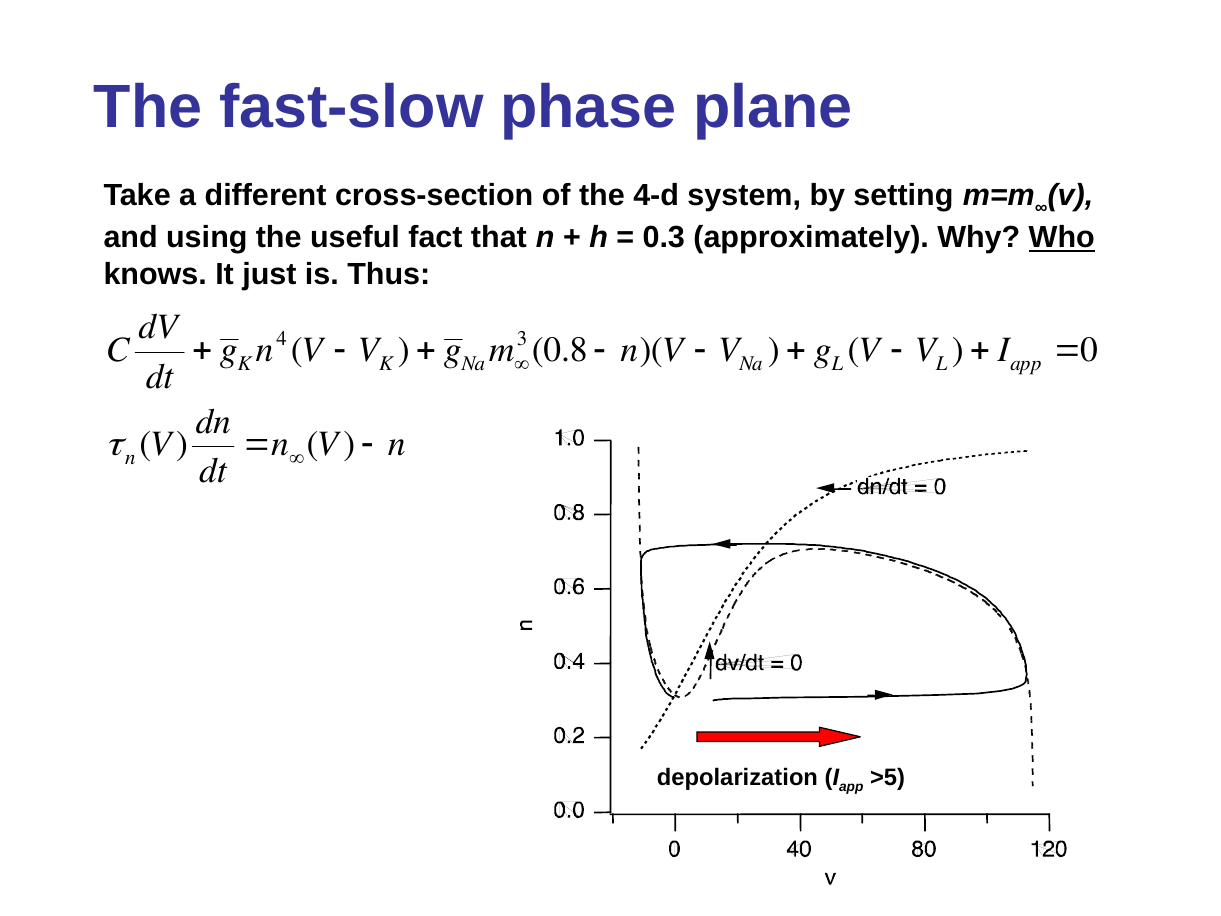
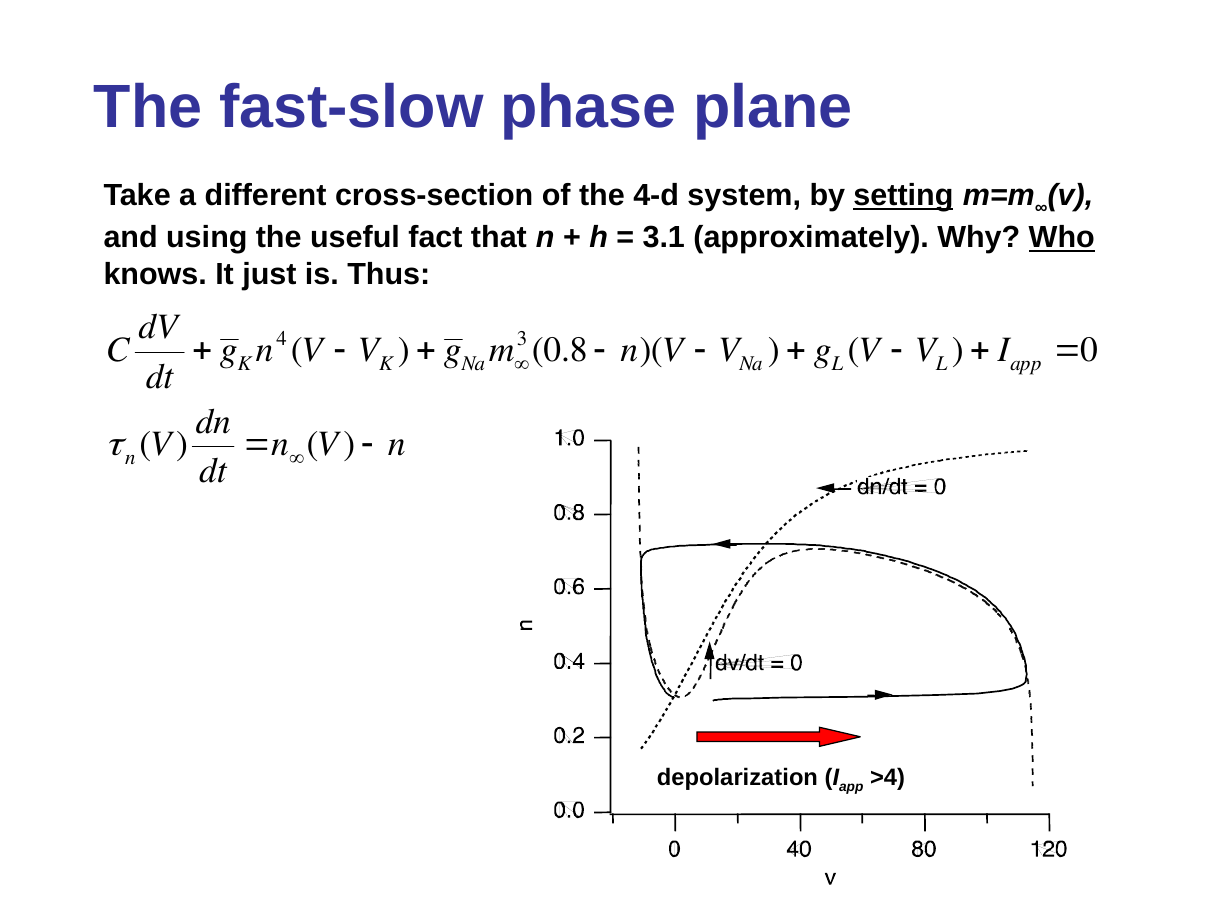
setting underline: none -> present (903, 196)
0.3: 0.3 -> 3.1 (664, 237)
>5: >5 -> >4 (888, 778)
